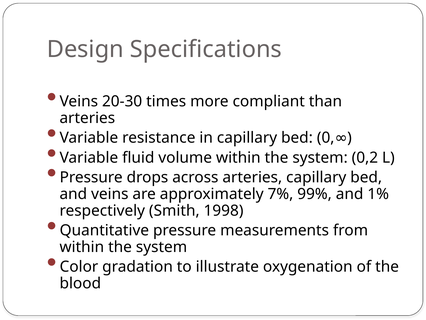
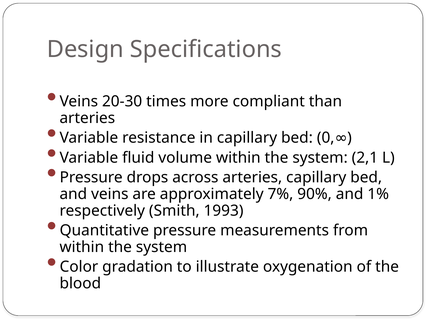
0,2: 0,2 -> 2,1 (365, 157)
99%: 99% -> 90% (315, 194)
1998: 1998 -> 1993 (224, 210)
